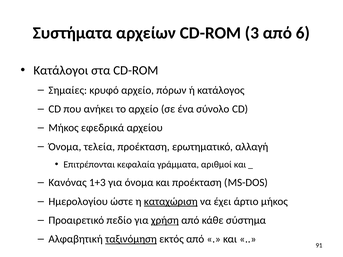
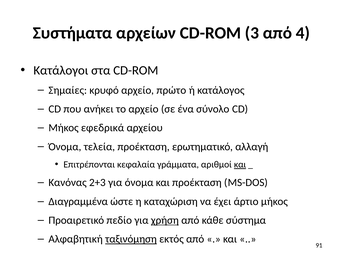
6: 6 -> 4 (303, 33)
πόρων: πόρων -> πρώτο (171, 90)
και underline: none -> present (240, 165)
1+3: 1+3 -> 2+3 (97, 183)
Ημερολογίου: Ημερολογίου -> Διαγραμμένα (78, 202)
καταχώριση underline: present -> none (171, 202)
